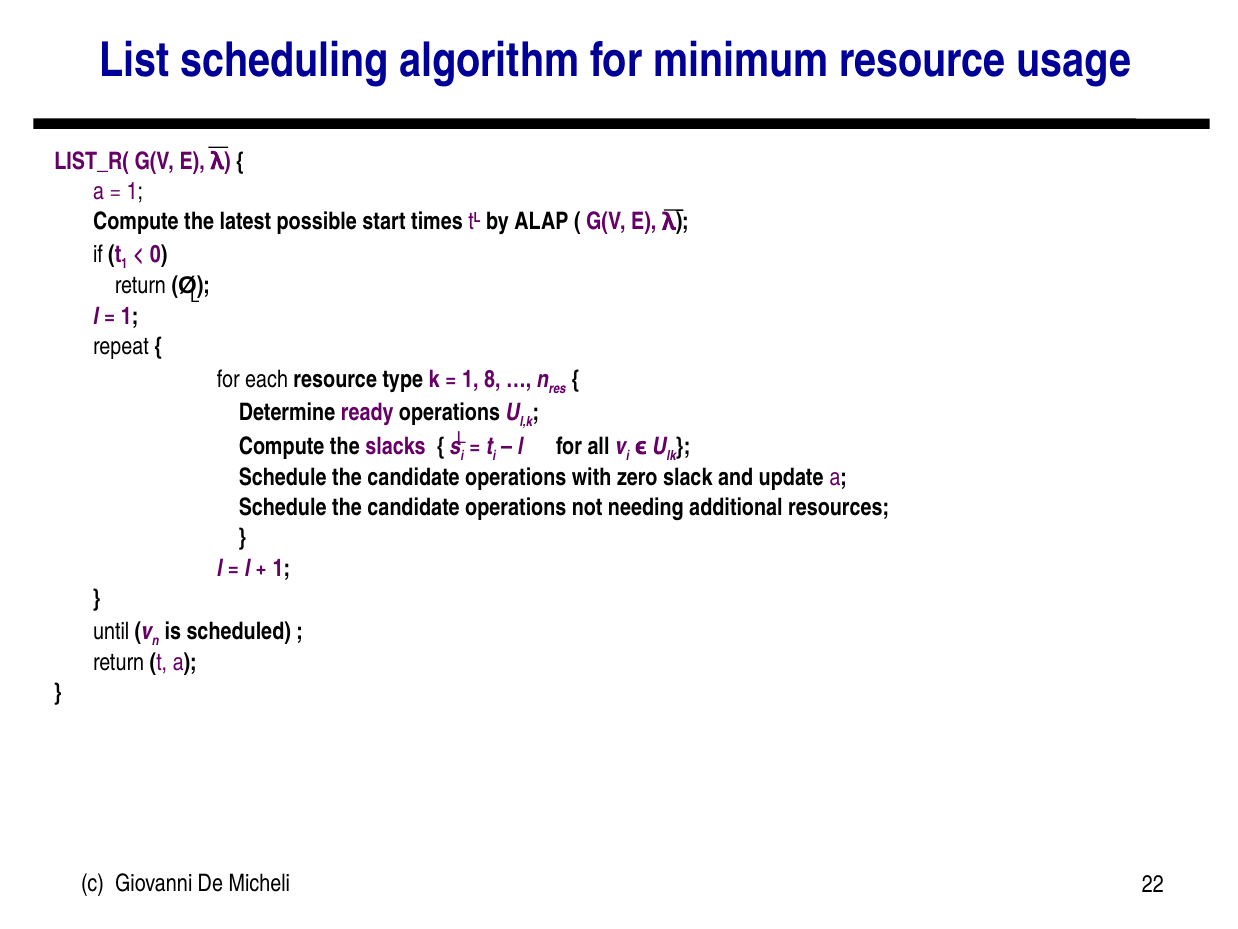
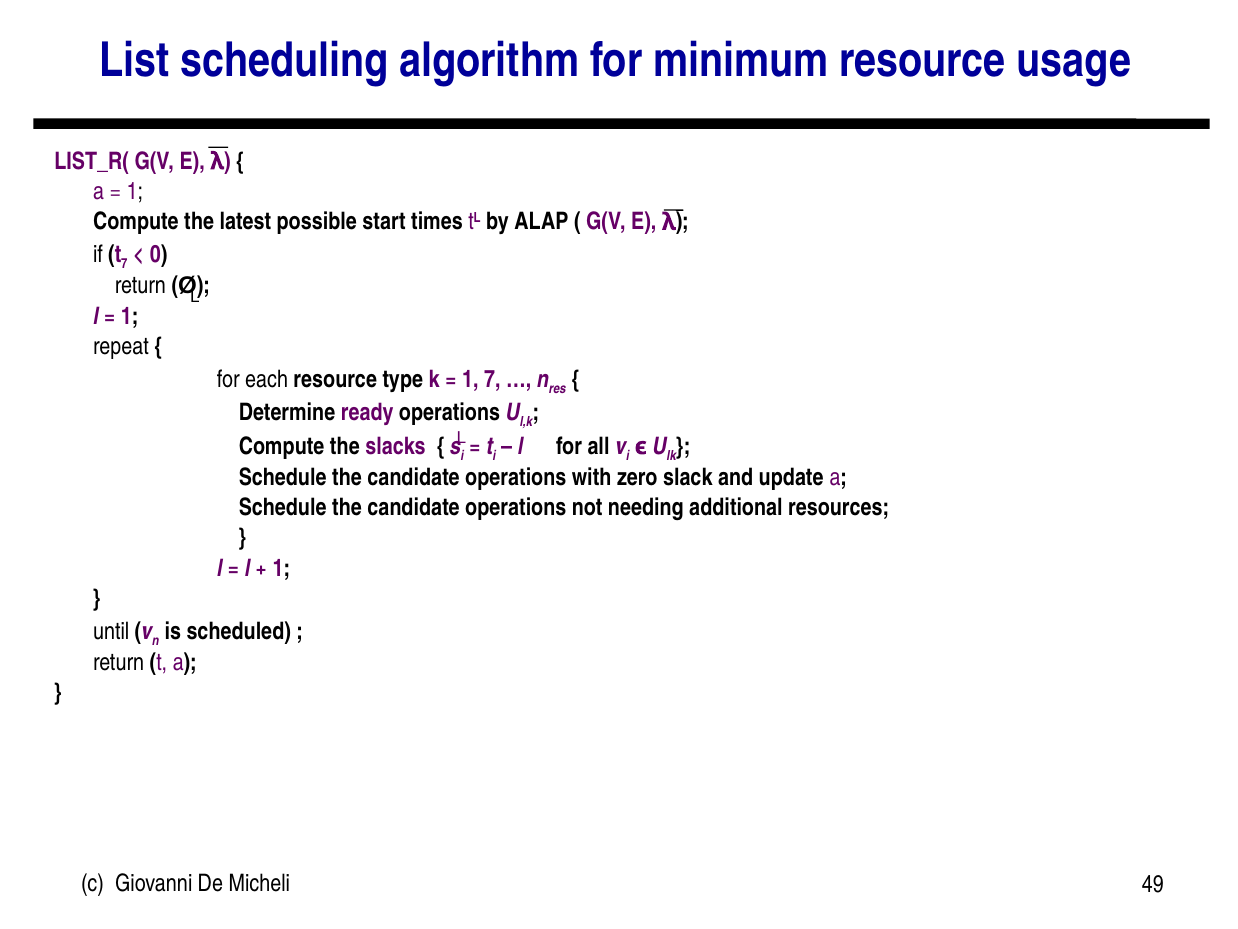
t 1: 1 -> 7 (124, 264)
1 8: 8 -> 7 (492, 379)
22: 22 -> 49 (1153, 884)
